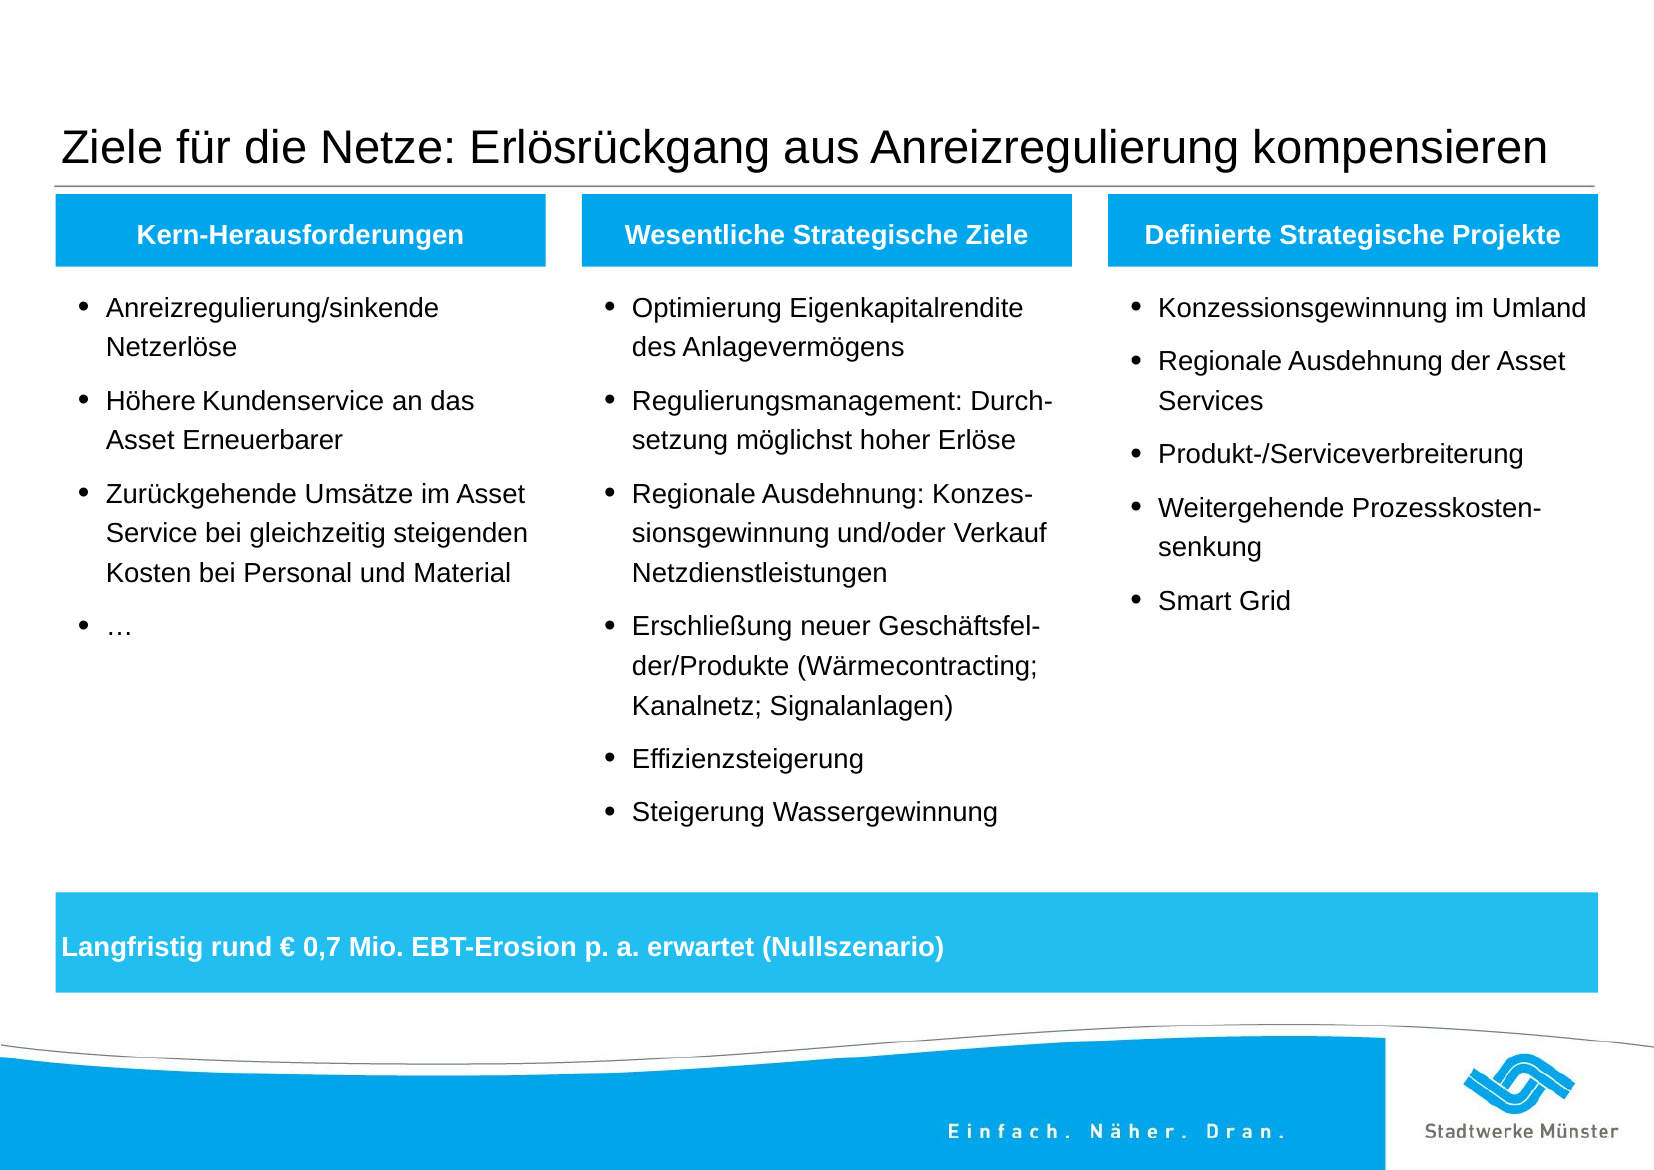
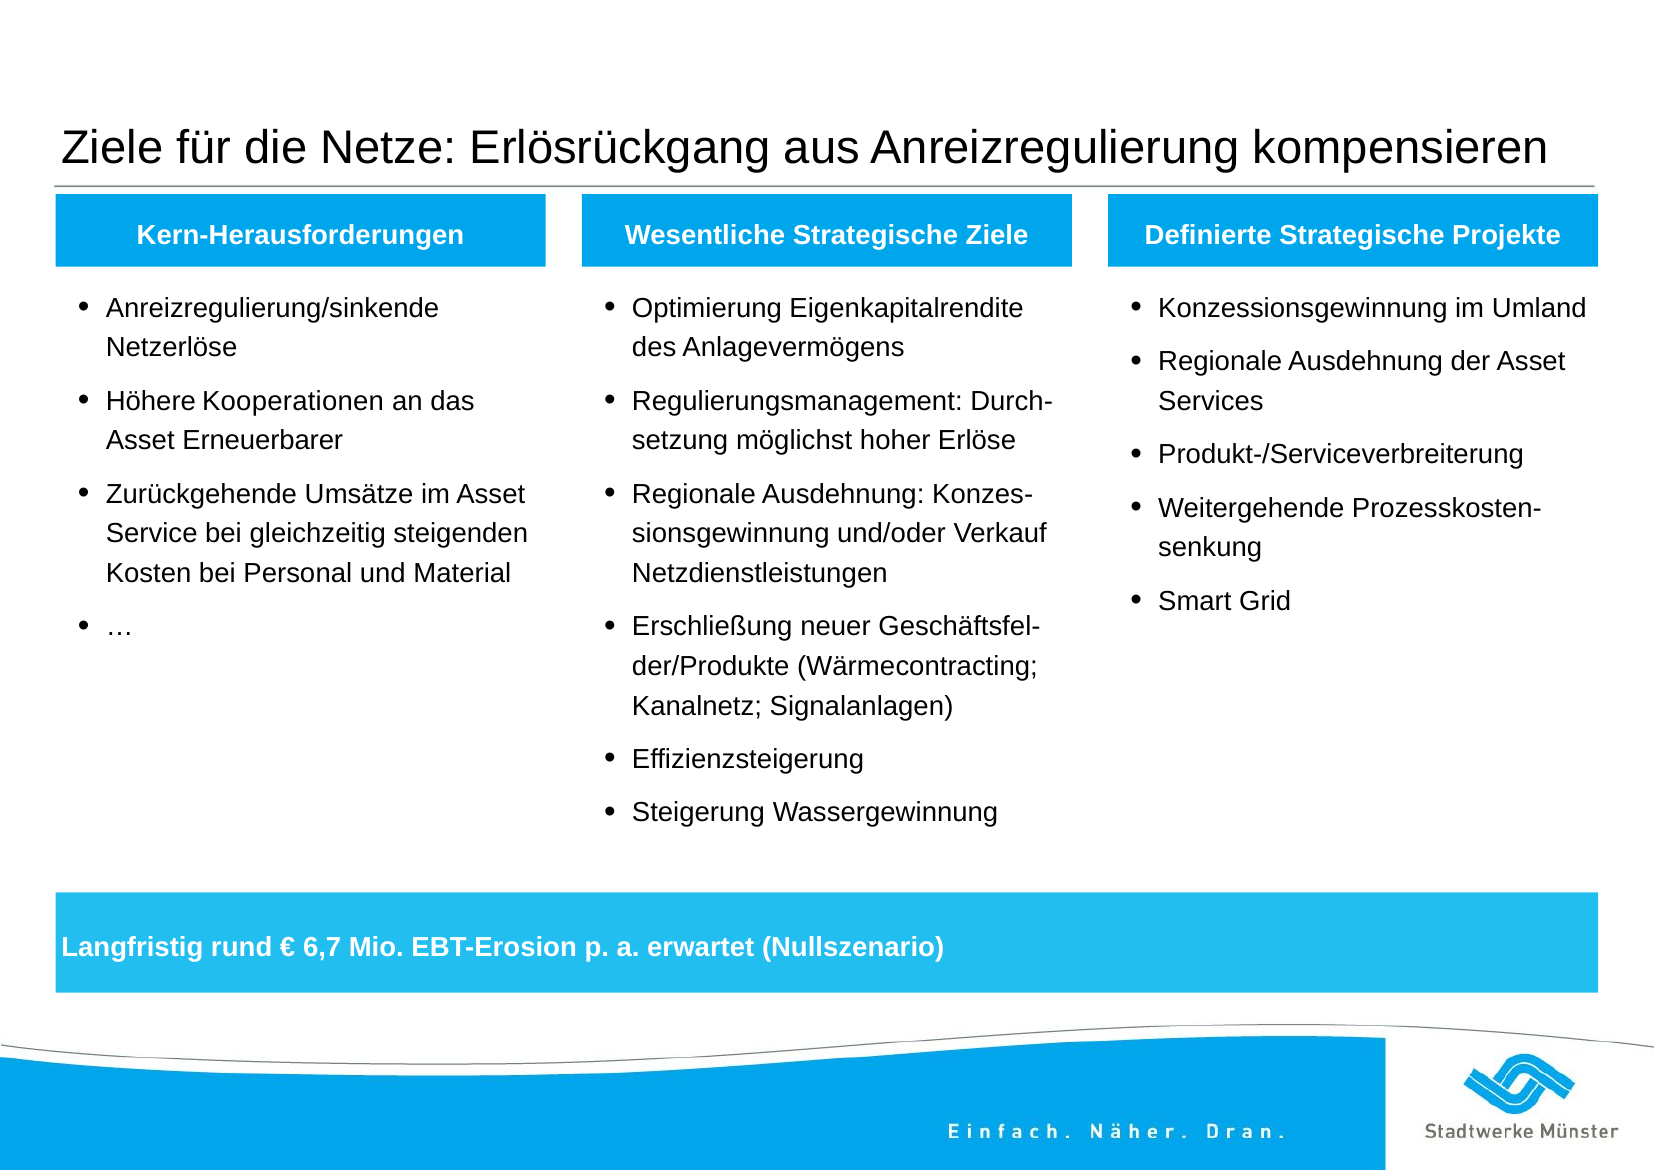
Kundenservice: Kundenservice -> Kooperationen (293, 401)
0,7: 0,7 -> 6,7 (322, 947)
